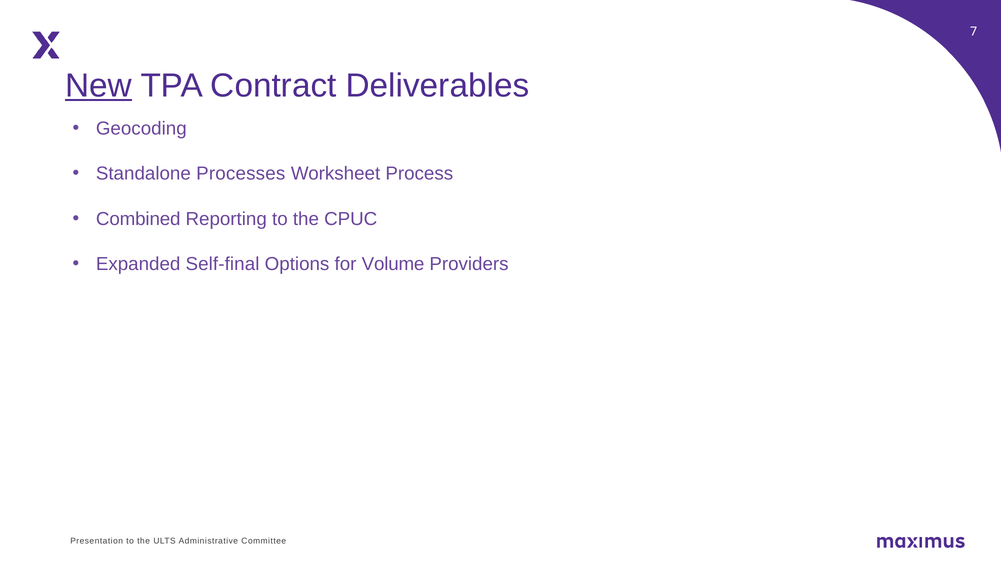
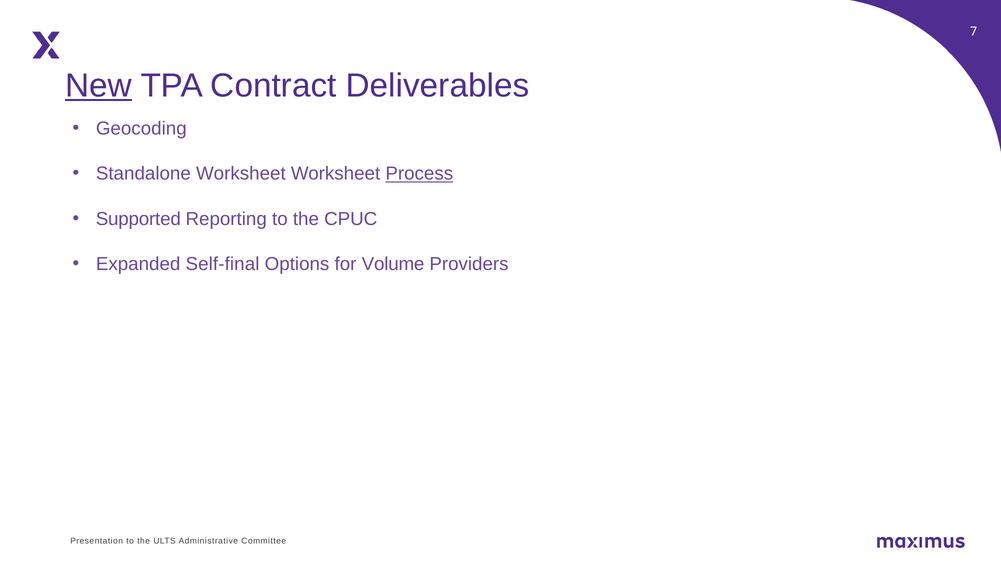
Standalone Processes: Processes -> Worksheet (241, 174)
Process underline: none -> present (419, 174)
Combined: Combined -> Supported (138, 219)
